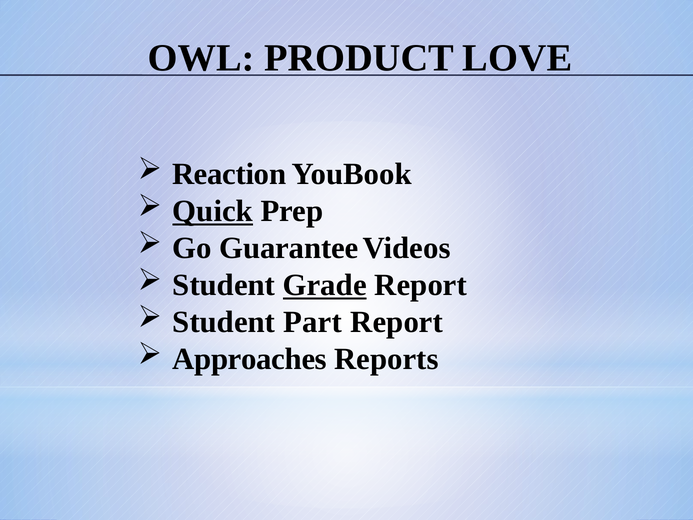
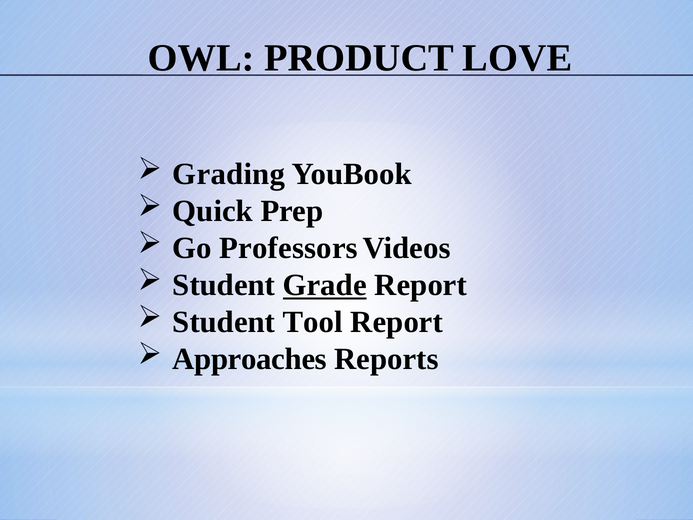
Reaction: Reaction -> Grading (229, 174)
Quick underline: present -> none (213, 211)
Guarantee: Guarantee -> Professors (289, 248)
Part: Part -> Tool (313, 322)
